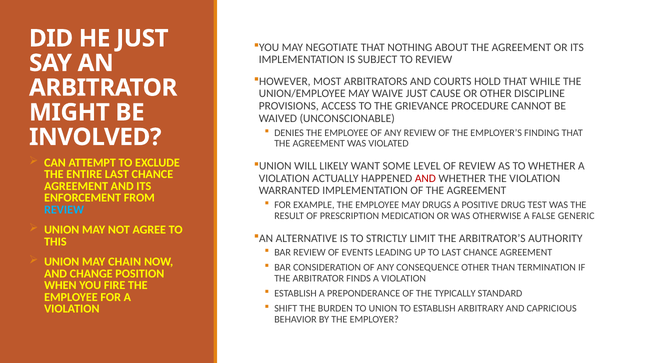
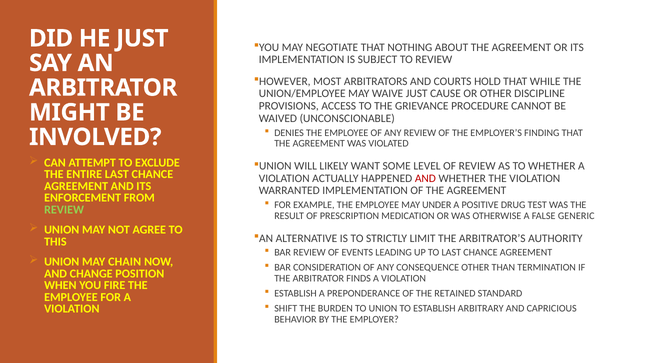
DRUGS: DRUGS -> UNDER (437, 205)
REVIEW colour: light blue -> light green (64, 210)
TYPICALLY: TYPICALLY -> RETAINED (455, 293)
